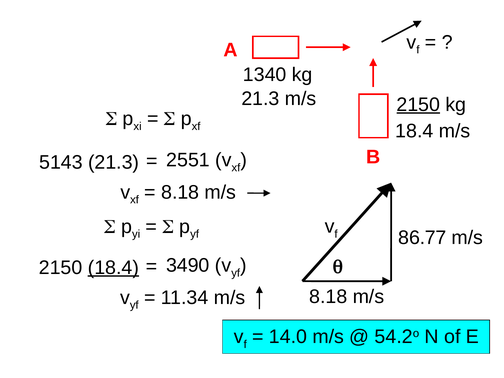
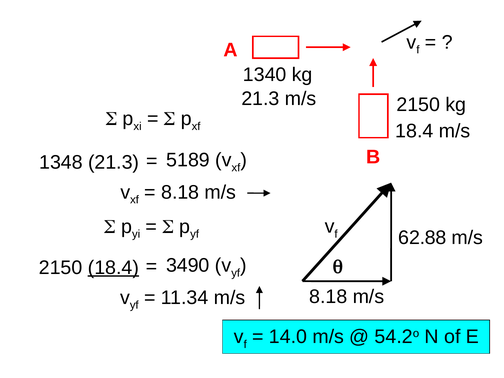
2150 underline: present -> none (418, 105)
5143: 5143 -> 1348 (61, 162)
2551: 2551 -> 5189 (188, 160)
86.77: 86.77 -> 62.88 (422, 238)
